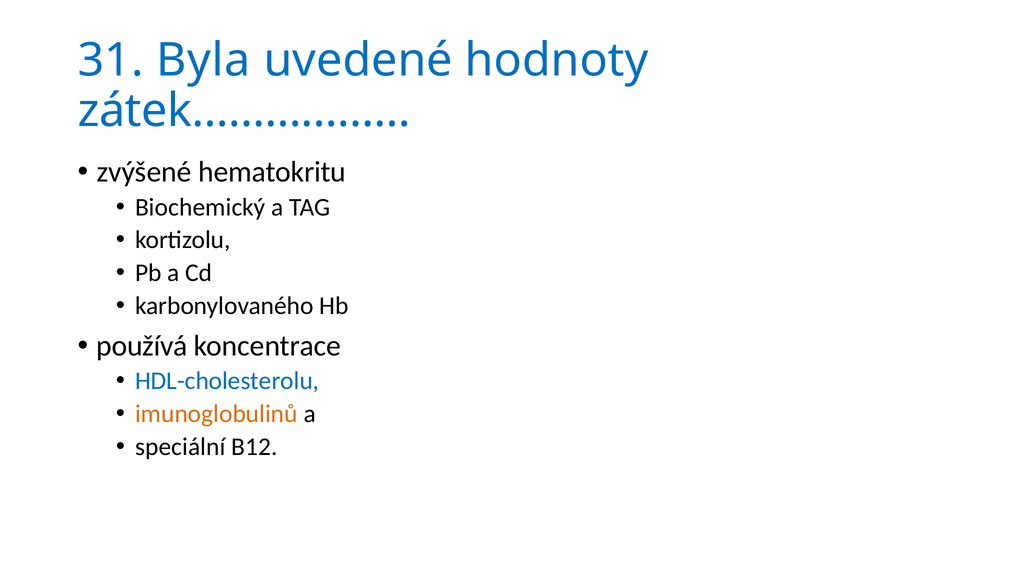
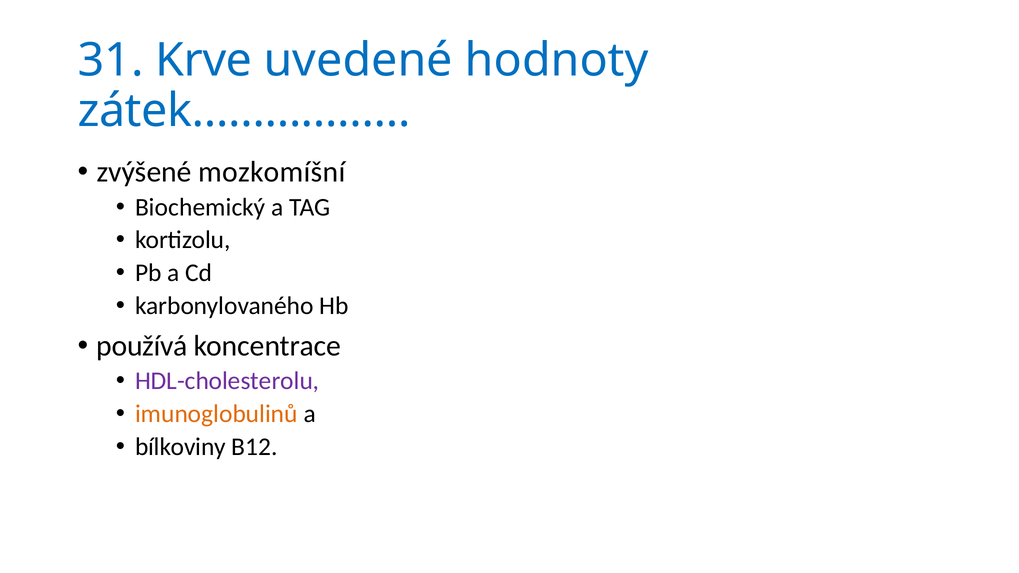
Byla: Byla -> Krve (204, 60)
hematokritu: hematokritu -> mozkomíšní (272, 172)
HDL-cholesterolu colour: blue -> purple (227, 381)
speciální: speciální -> bílkoviny (180, 447)
